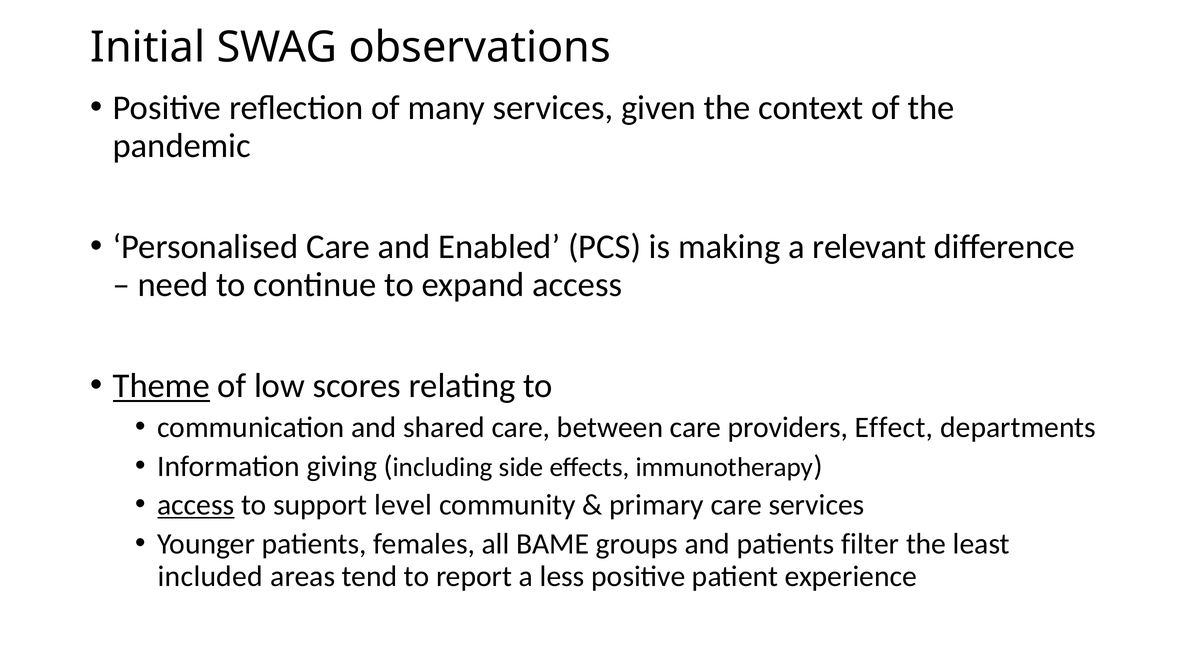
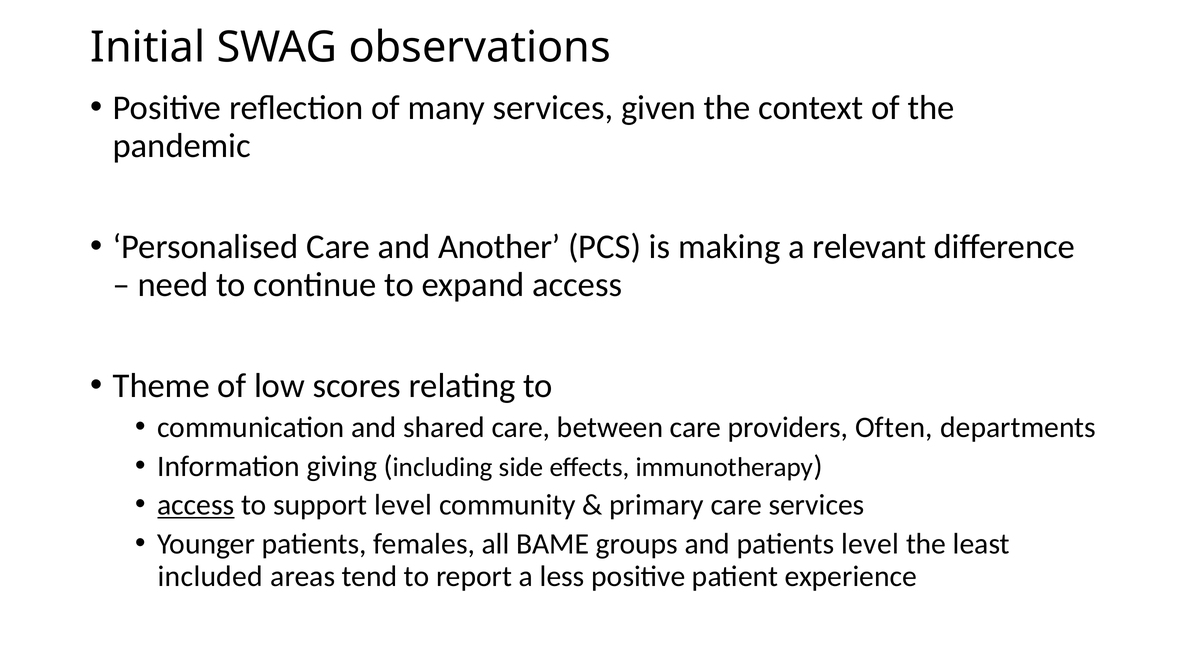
Enabled: Enabled -> Another (499, 247)
Theme underline: present -> none (161, 386)
Effect: Effect -> Often (894, 427)
patients filter: filter -> level (870, 544)
